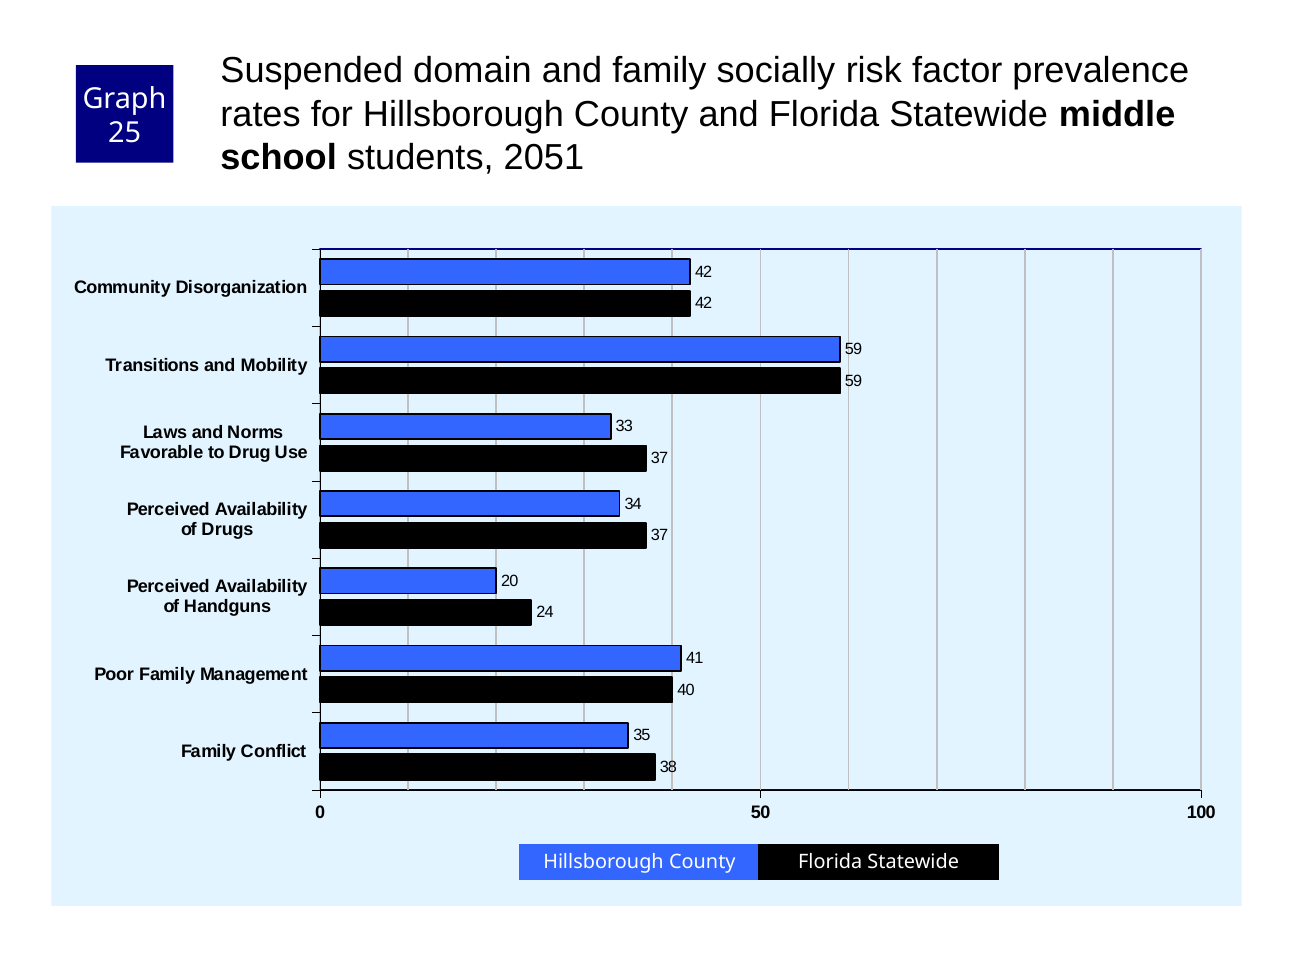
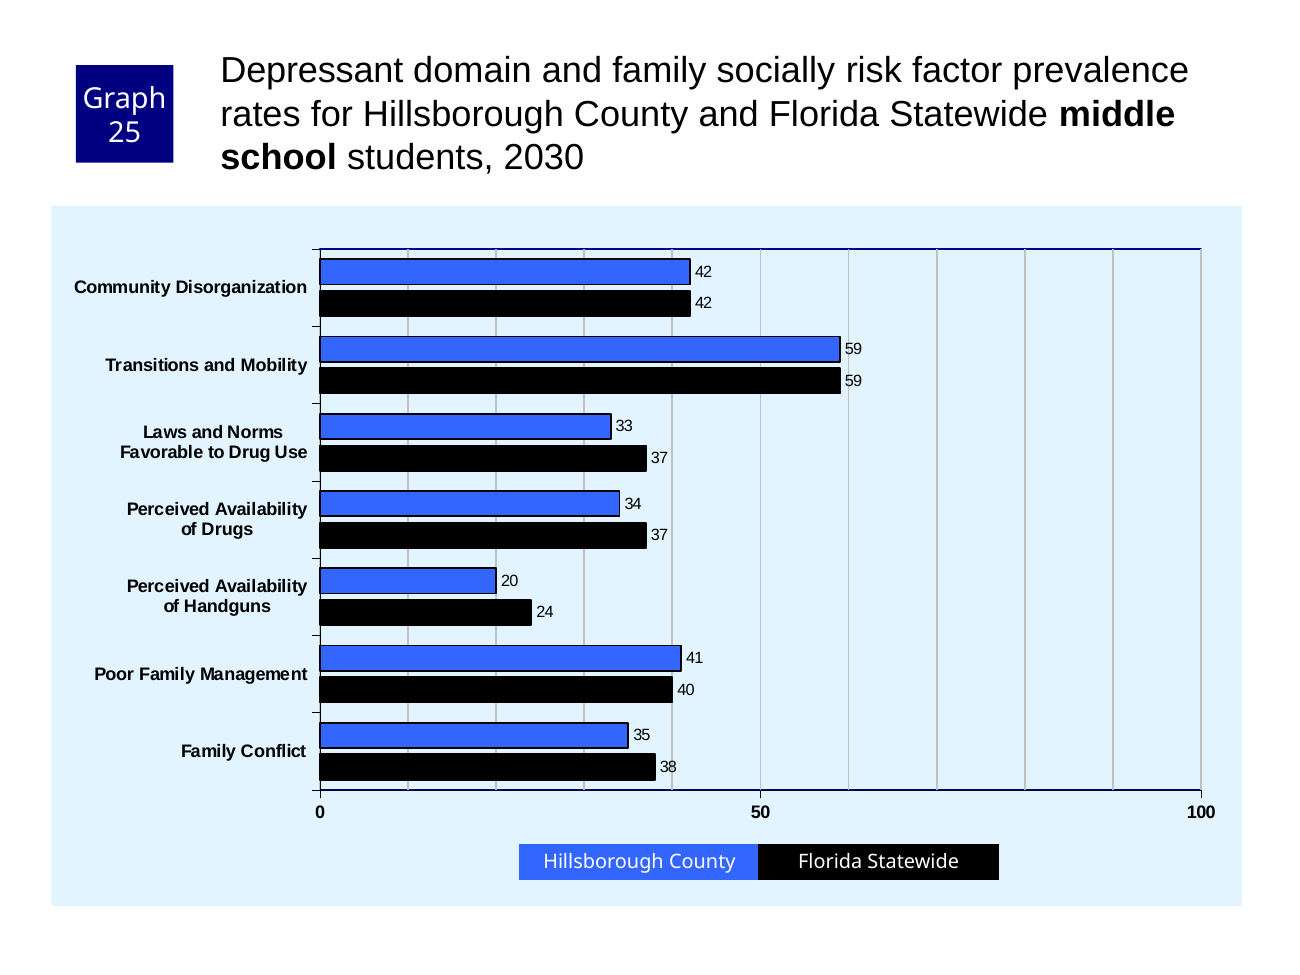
Suspended: Suspended -> Depressant (312, 71)
2051: 2051 -> 2030 (544, 158)
